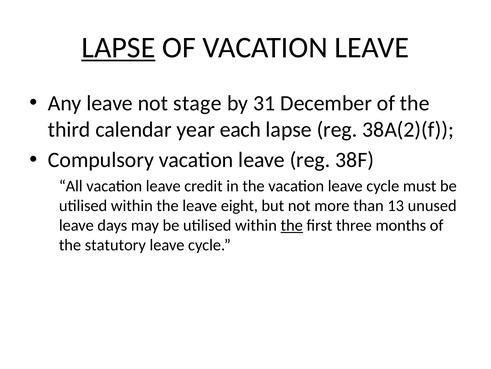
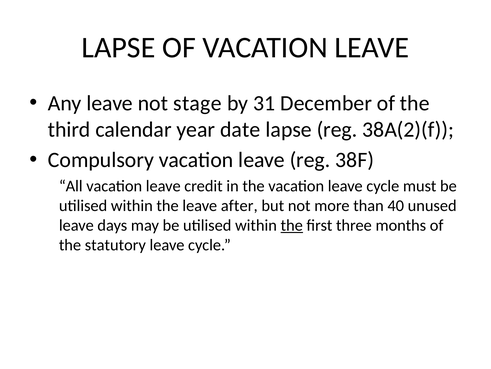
LAPSE underline: present -> none (118, 48)
each: each -> date (240, 129)
eight: eight -> after (239, 205)
13: 13 -> 40 (396, 205)
